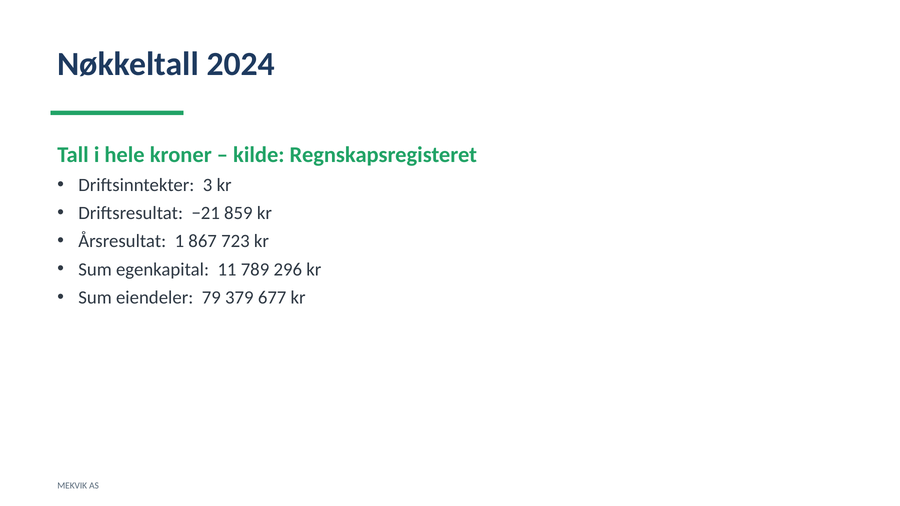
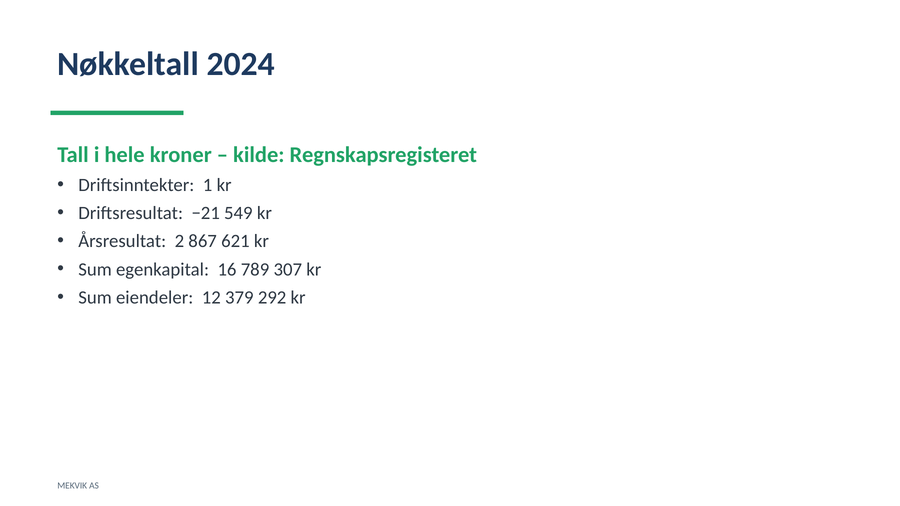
3: 3 -> 1 (208, 185)
859: 859 -> 549 (238, 213)
1: 1 -> 2 (179, 241)
723: 723 -> 621 (235, 241)
11: 11 -> 16 (227, 269)
296: 296 -> 307 (288, 269)
79: 79 -> 12 (211, 298)
677: 677 -> 292 (272, 298)
